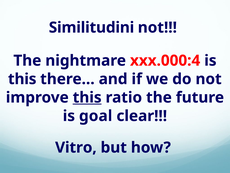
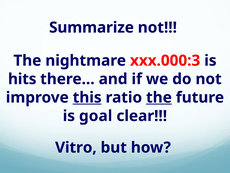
Similitudini: Similitudini -> Summarize (91, 27)
xxx.000:4: xxx.000:4 -> xxx.000:3 (165, 60)
this: this -> hits (22, 79)
the underline: none -> present (159, 97)
